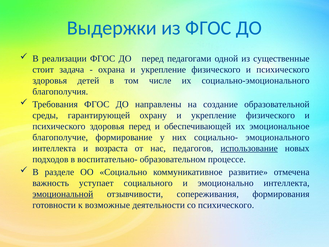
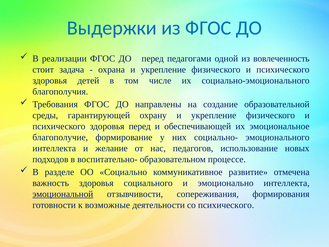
существенные: существенные -> вовлеченность (281, 59)
возраста: возраста -> желание (111, 148)
использование underline: present -> none (249, 148)
важность уступает: уступает -> здоровья (96, 183)
